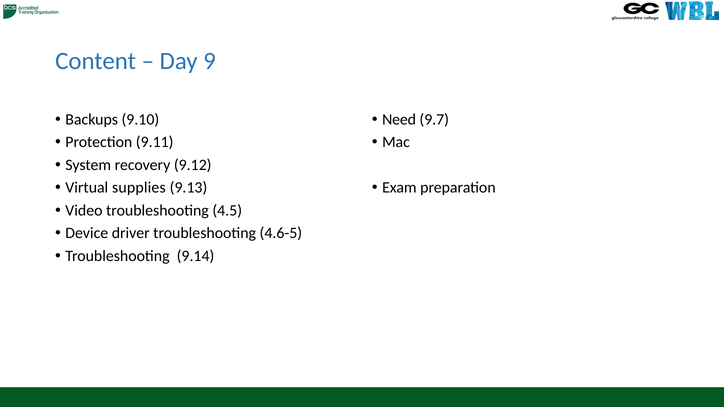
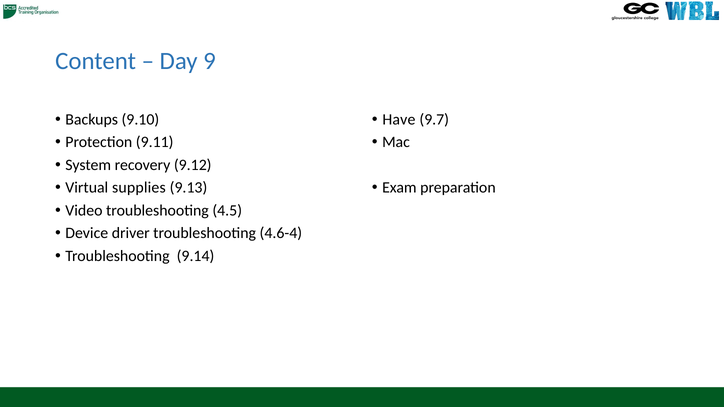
Need: Need -> Have (399, 120)
4.6-5: 4.6-5 -> 4.6-4 (281, 233)
